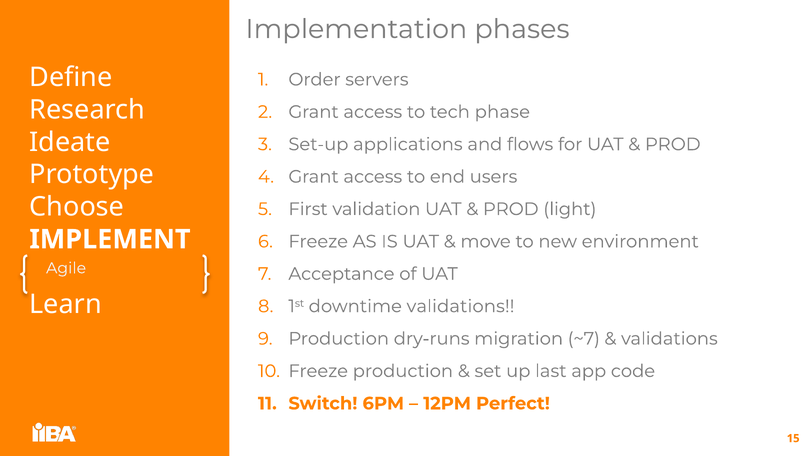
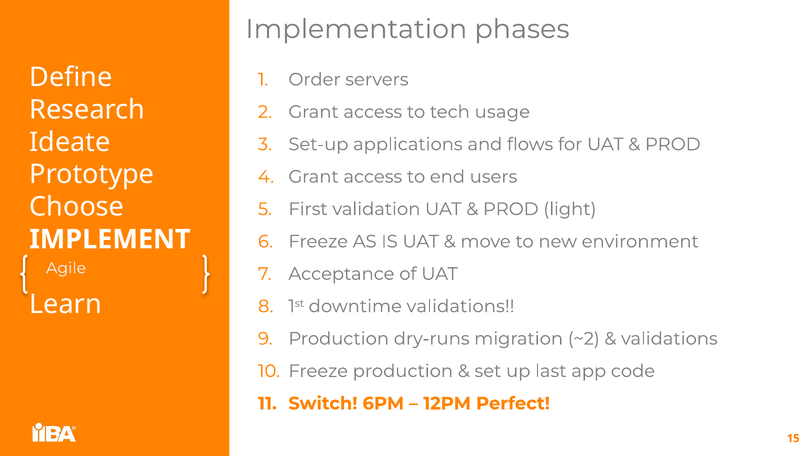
phase: phase -> usage (502, 112)
~7: ~7 -> ~2 (584, 339)
